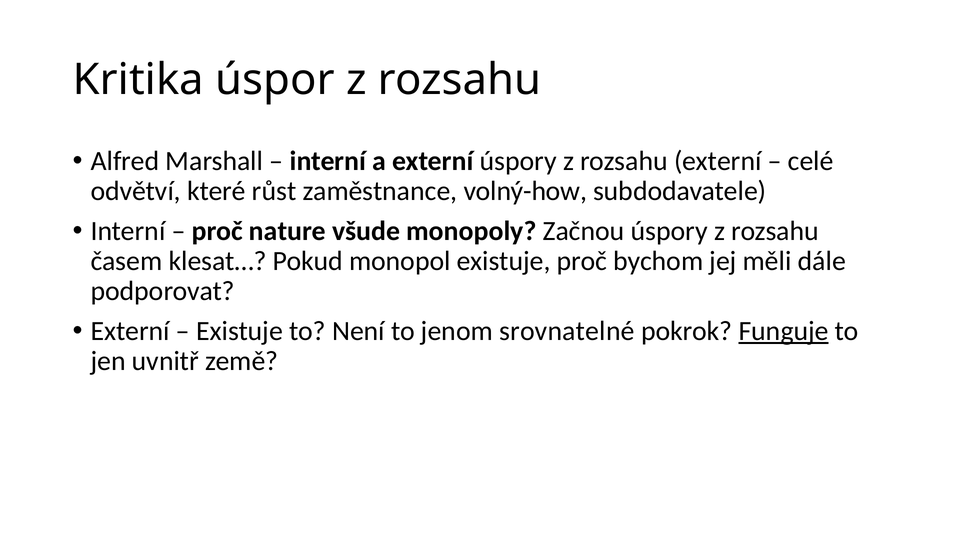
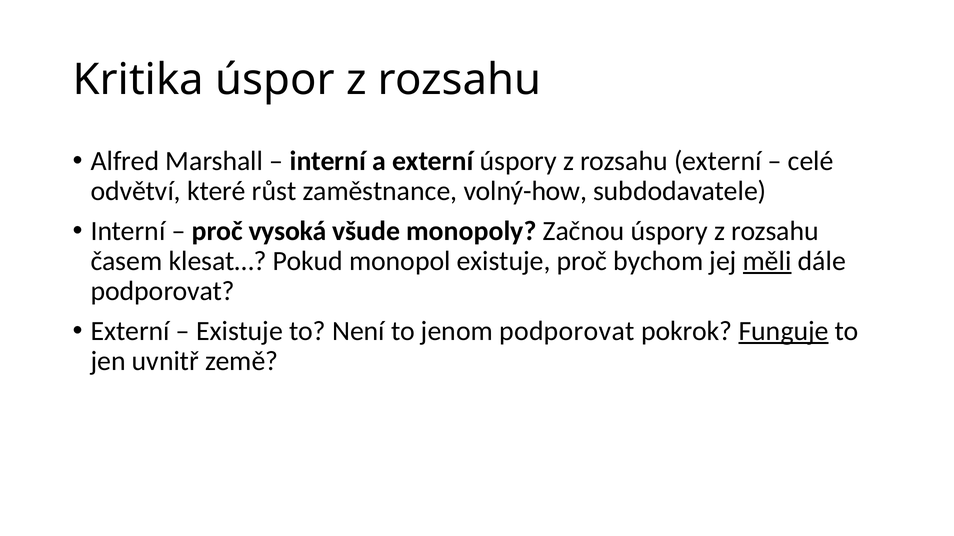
nature: nature -> vysoká (288, 231)
měli underline: none -> present (767, 261)
jenom srovnatelné: srovnatelné -> podporovat (567, 331)
